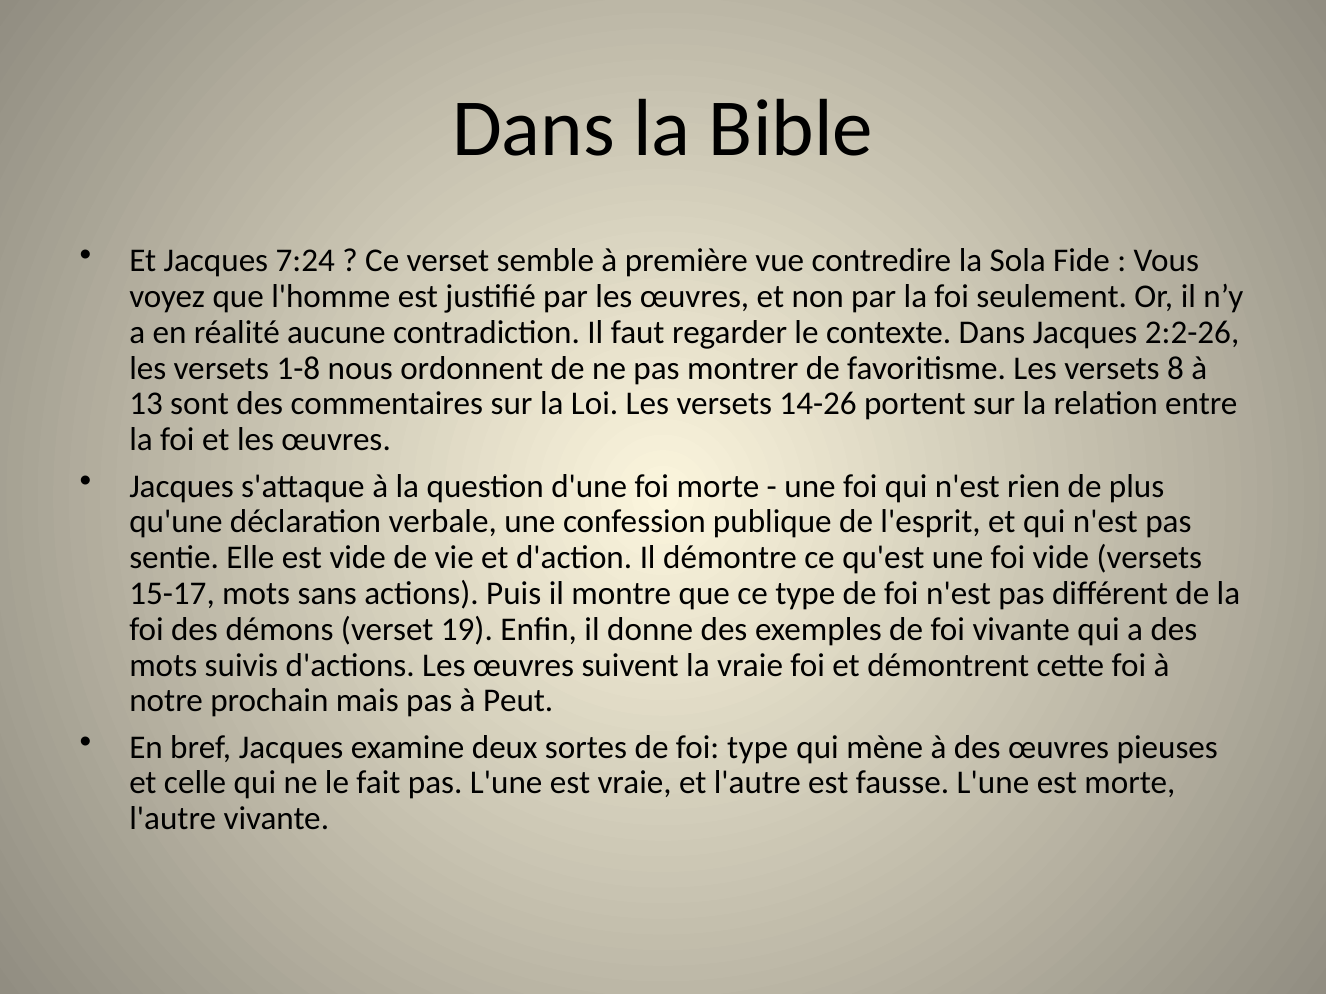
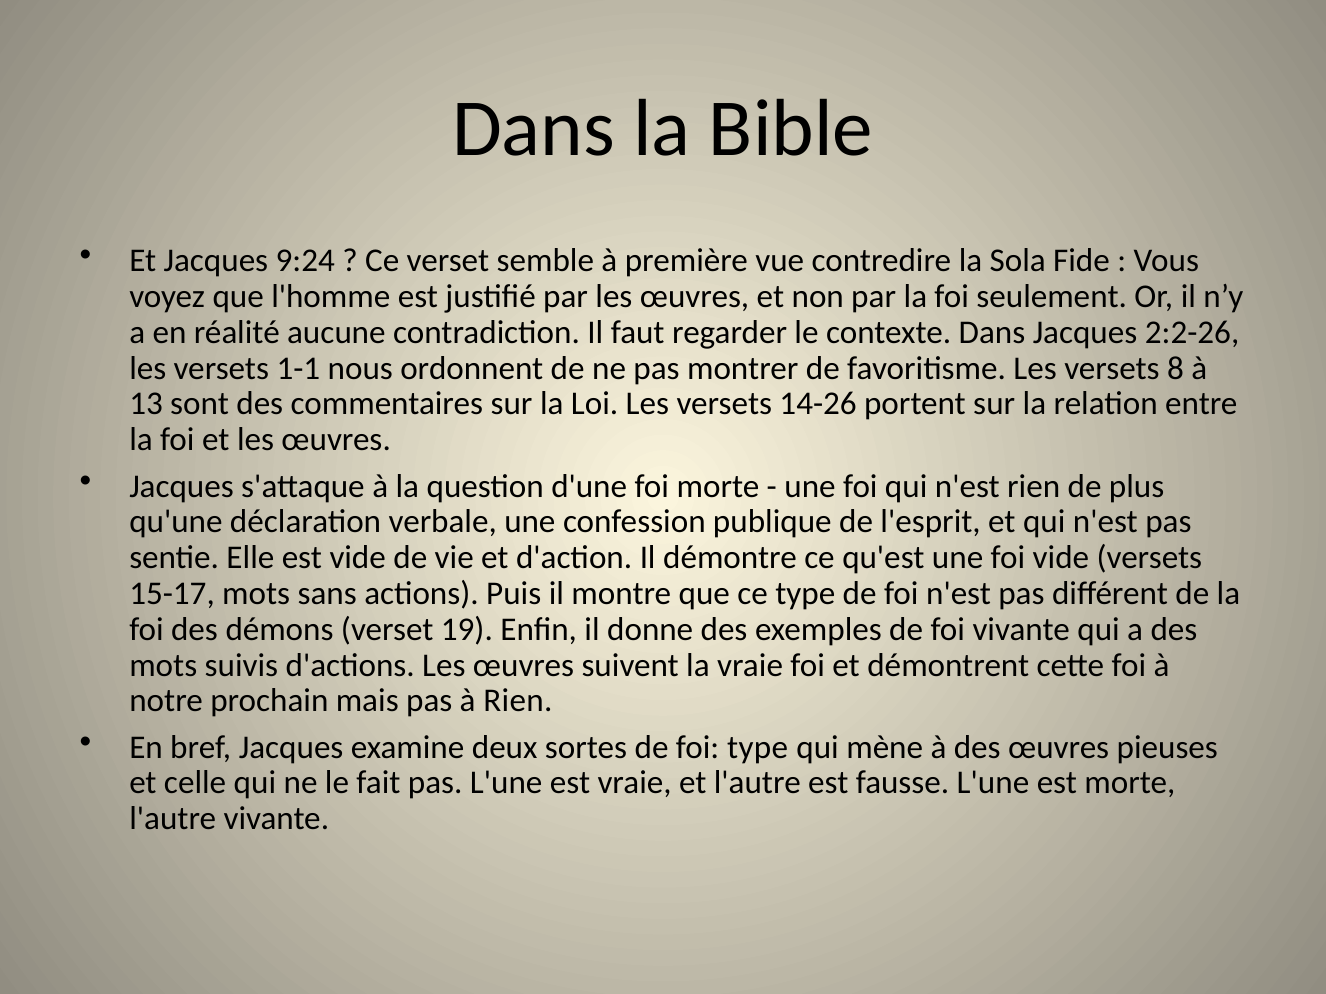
7:24: 7:24 -> 9:24 (305, 261)
1-8: 1-8 -> 1-1 (298, 368)
à Peut: Peut -> Rien (518, 701)
